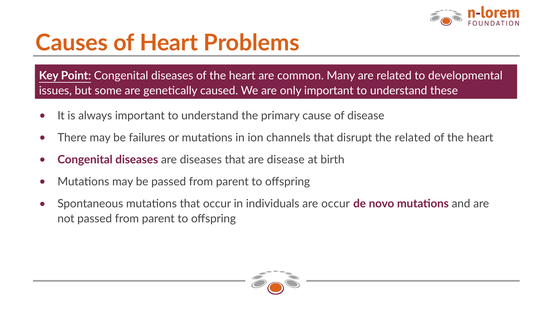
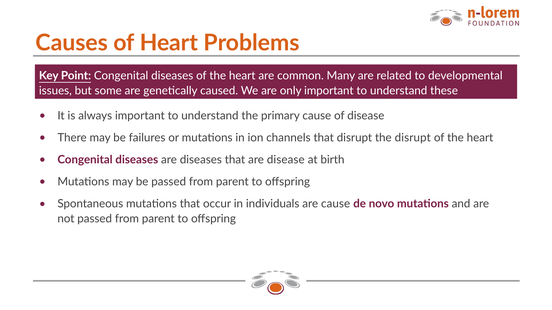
the related: related -> disrupt (413, 138)
are occur: occur -> cause (336, 204)
